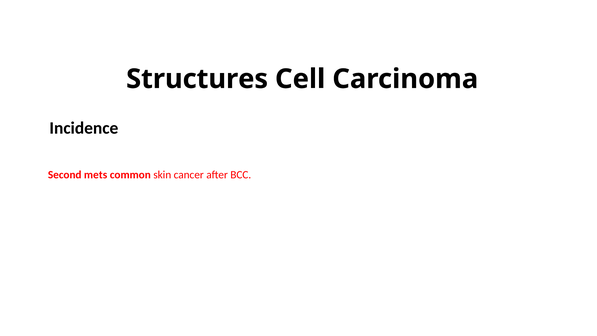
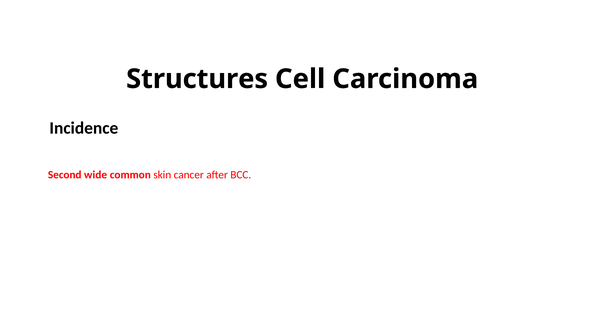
mets: mets -> wide (96, 175)
